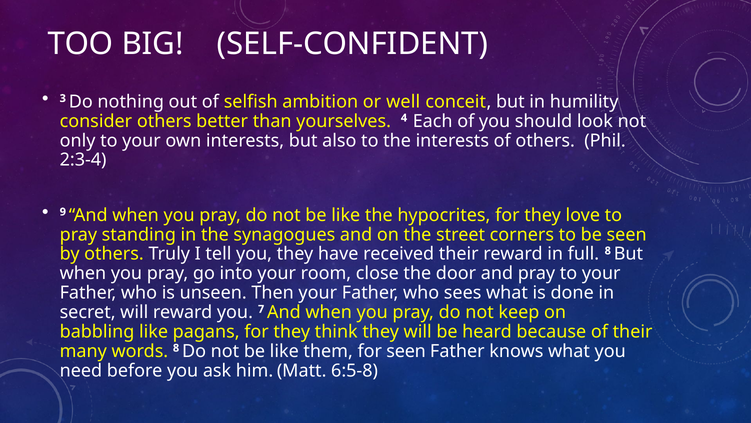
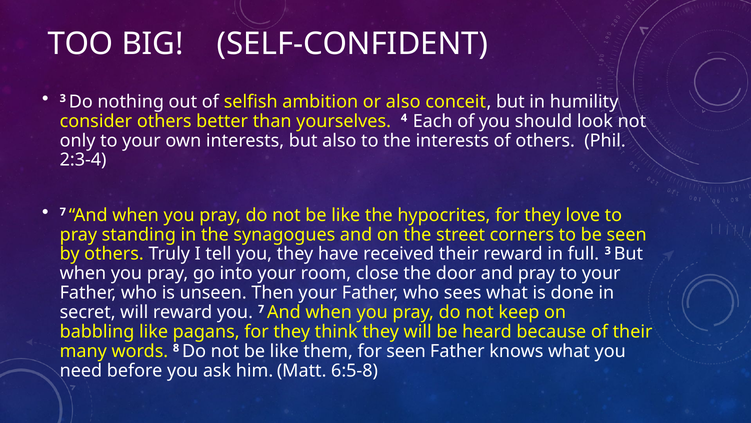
or well: well -> also (403, 102)
9: 9 -> 7 (63, 212)
full 8: 8 -> 3 (608, 250)
